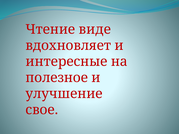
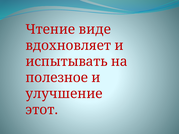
интересные: интересные -> испытывать (67, 62)
свое: свое -> этот (42, 110)
